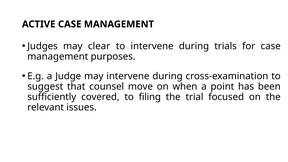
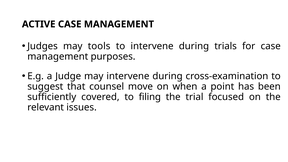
clear: clear -> tools (99, 46)
